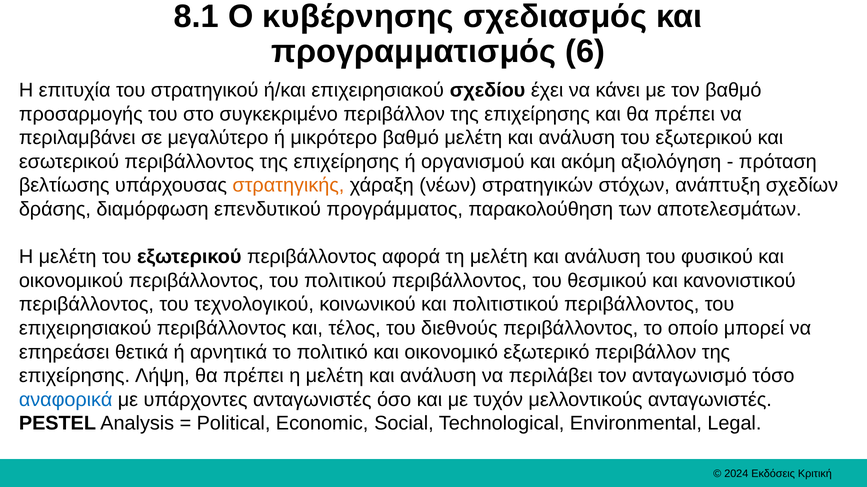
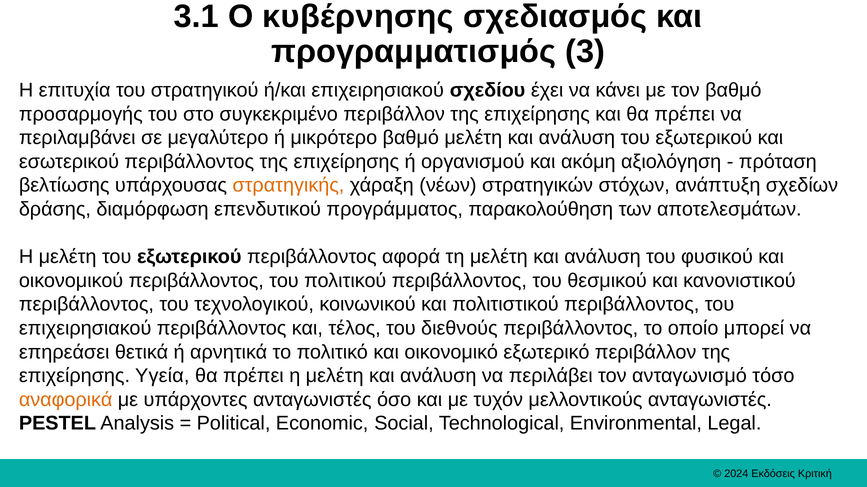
8.1: 8.1 -> 3.1 (196, 17)
6: 6 -> 3 (585, 52)
Λήψη: Λήψη -> Υγεία (162, 376)
αναφορικά colour: blue -> orange (66, 400)
